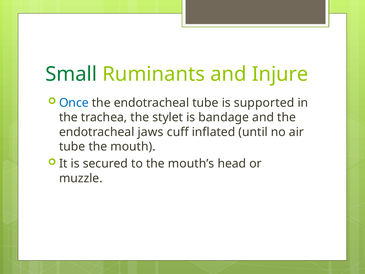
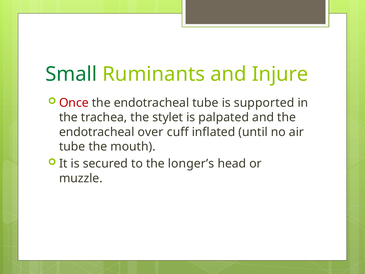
Once colour: blue -> red (74, 103)
bandage: bandage -> palpated (224, 117)
jaws: jaws -> over (151, 132)
mouth’s: mouth’s -> longer’s (191, 164)
